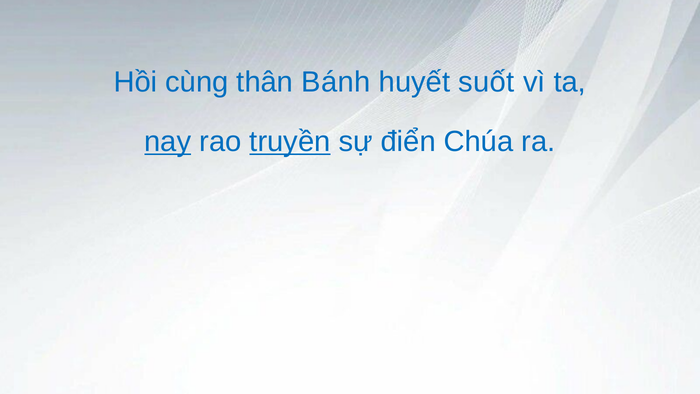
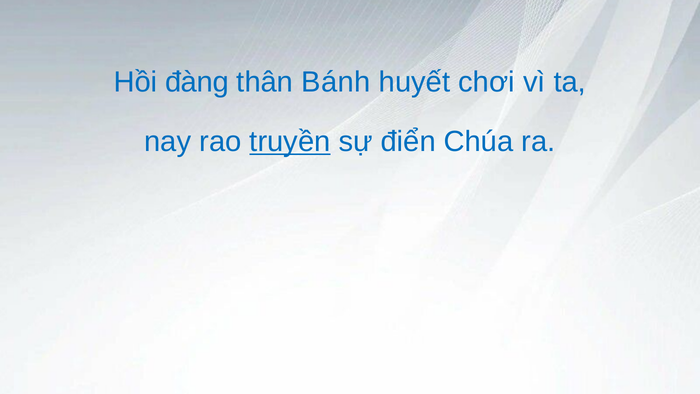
cùng: cùng -> đàng (197, 82)
suốt: suốt -> chơi (487, 82)
nay underline: present -> none (168, 142)
